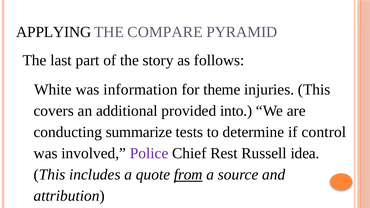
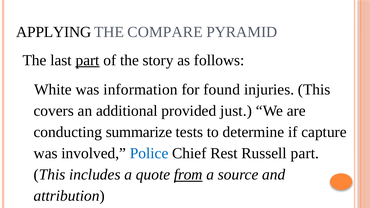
part underline: none -> present (88, 60)
theme: theme -> found (222, 90)
into: into -> just (236, 111)
control: control -> capture (324, 132)
Police colour: purple -> blue (149, 154)
Russell idea: idea -> part (305, 154)
